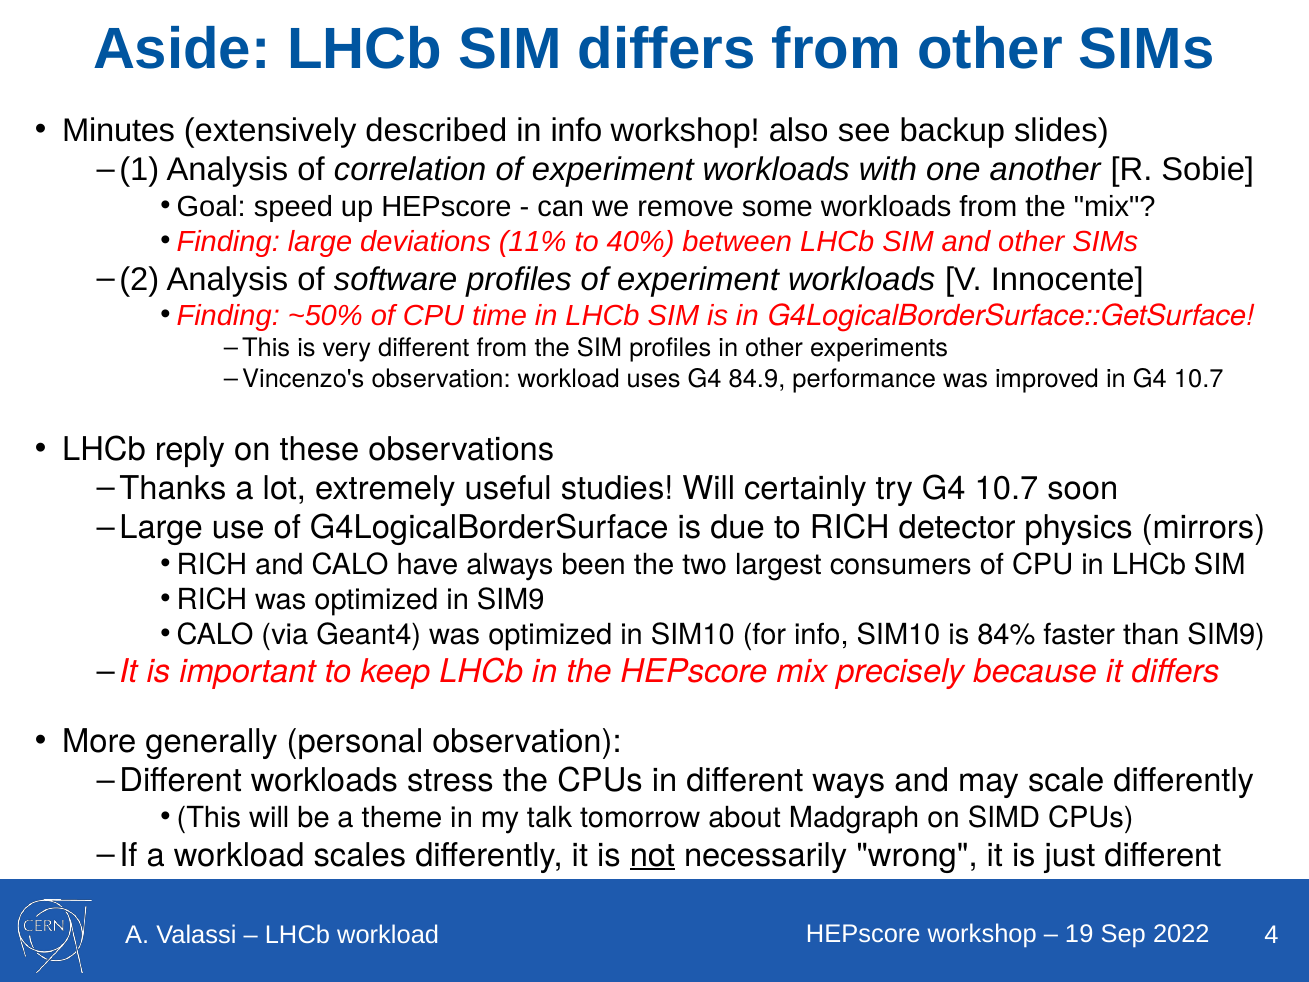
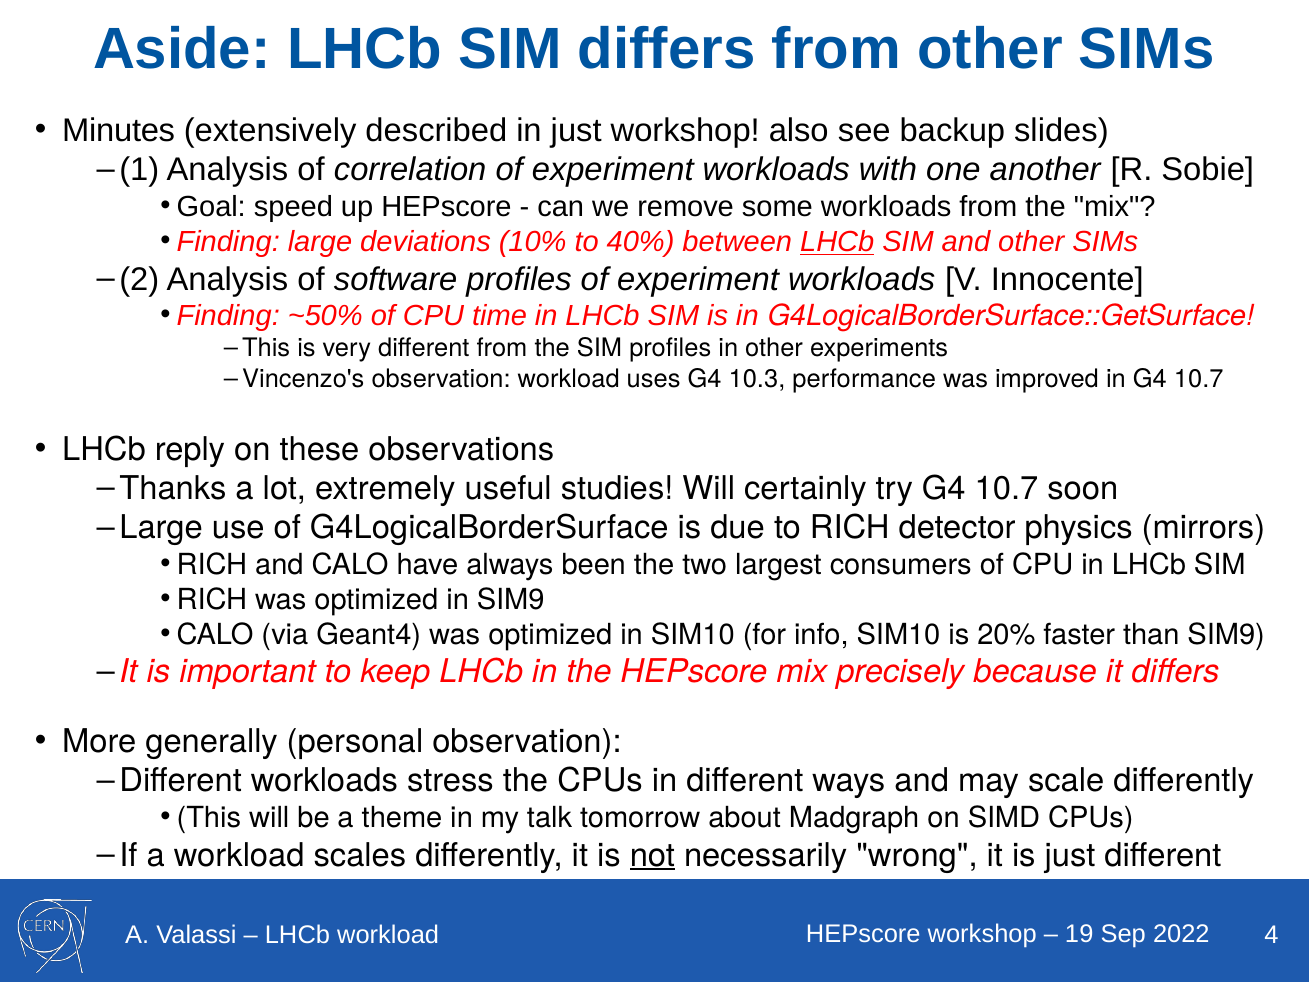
in info: info -> just (576, 131)
11%: 11% -> 10% (533, 242)
LHCb underline: none -> present (837, 242)
84.9: 84.9 -> 10.3 (757, 379)
84%: 84% -> 20% (1006, 634)
